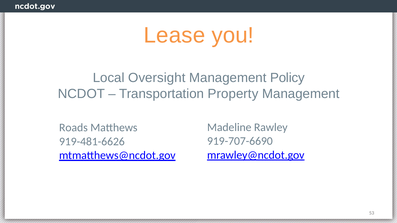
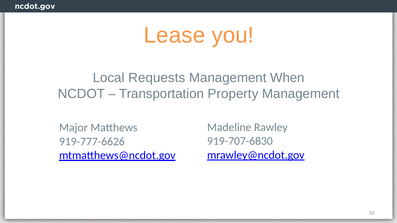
Oversight: Oversight -> Requests (157, 78)
Policy: Policy -> When (287, 78)
Roads: Roads -> Major (73, 128)
919-707-6690: 919-707-6690 -> 919-707-6830 (240, 141)
919-481-6626: 919-481-6626 -> 919-777-6626 (92, 142)
